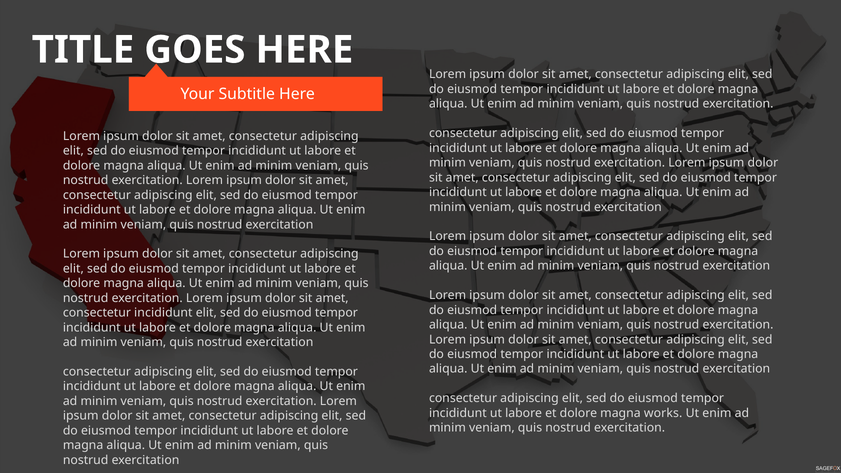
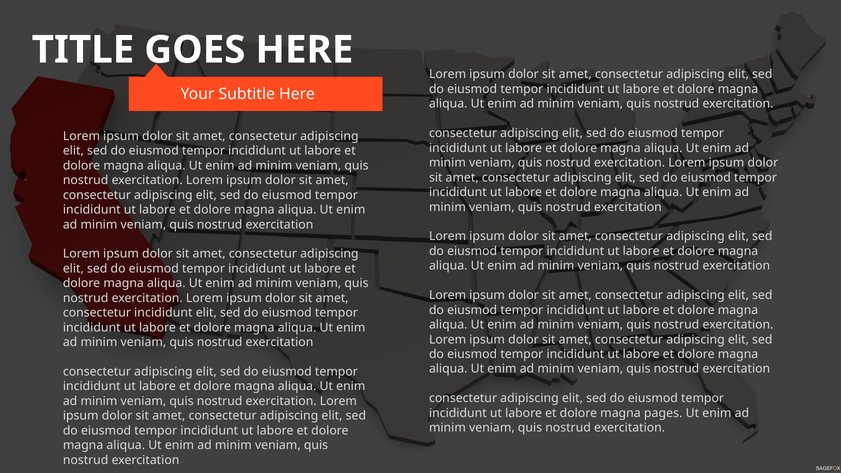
works: works -> pages (663, 413)
